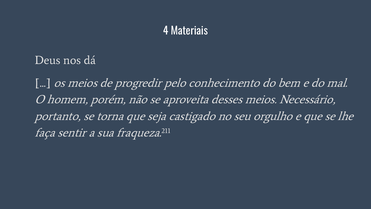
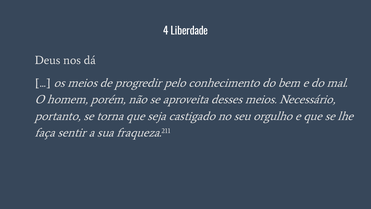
Materiais: Materiais -> Liberdade (189, 31)
